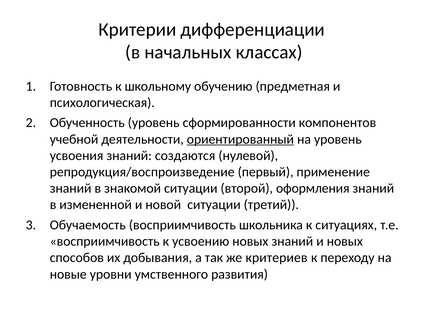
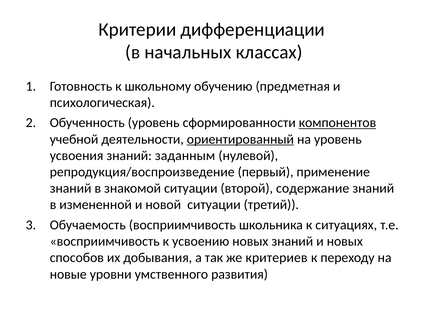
компонентов underline: none -> present (337, 123)
создаются: создаются -> заданным (185, 156)
оформления: оформления -> содержание (313, 188)
